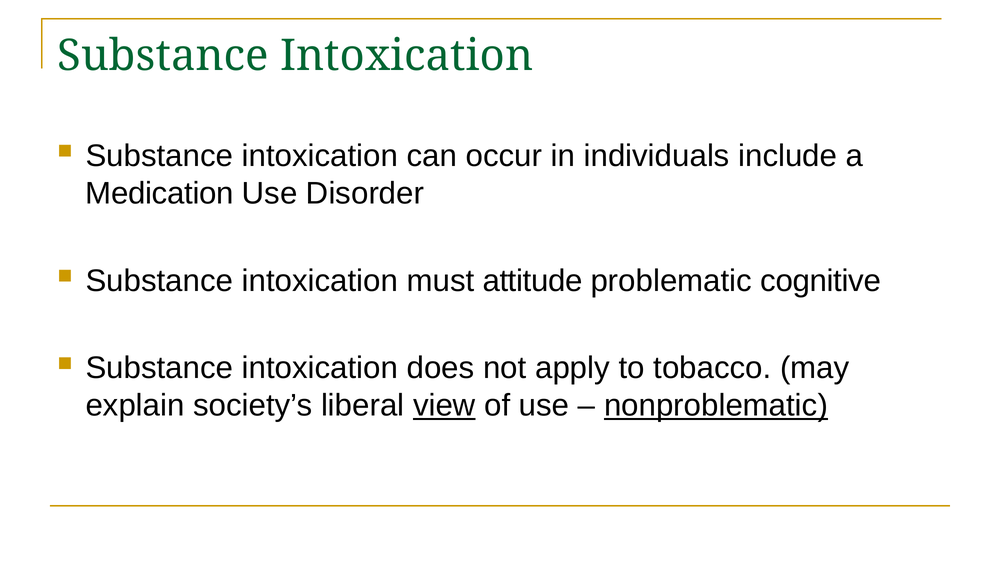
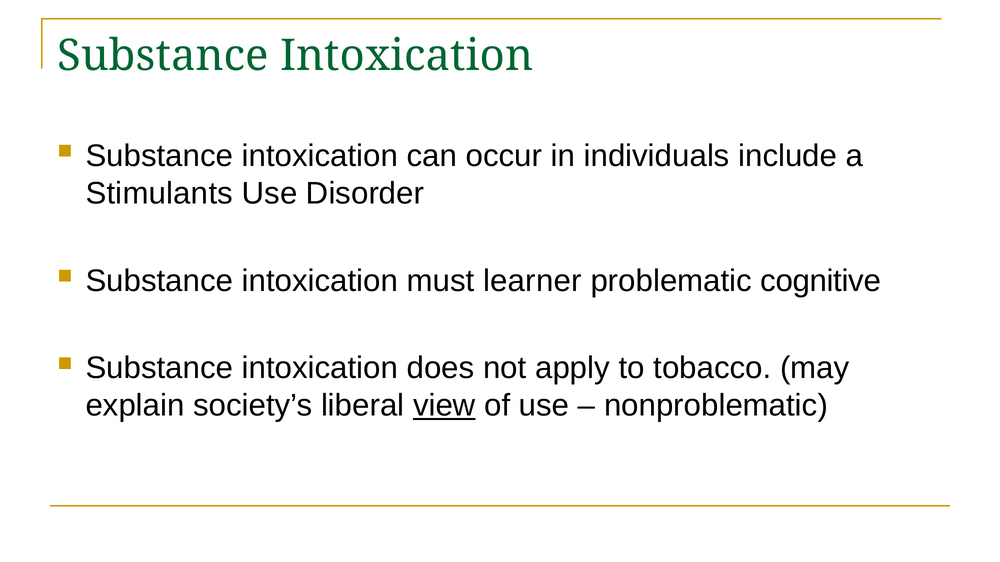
Medication: Medication -> Stimulants (159, 193)
attitude: attitude -> learner (532, 281)
nonproblematic underline: present -> none (716, 406)
